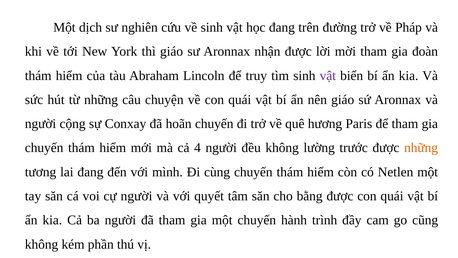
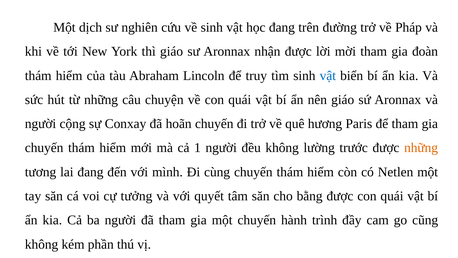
vật colour: purple -> blue (328, 75)
4: 4 -> 1 (197, 148)
cự người: người -> tưởng (137, 196)
